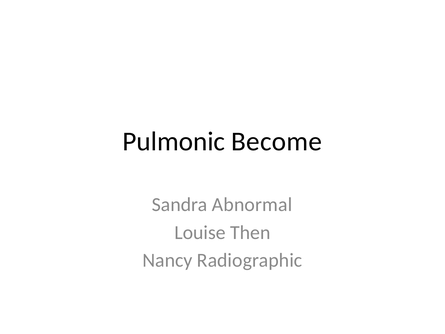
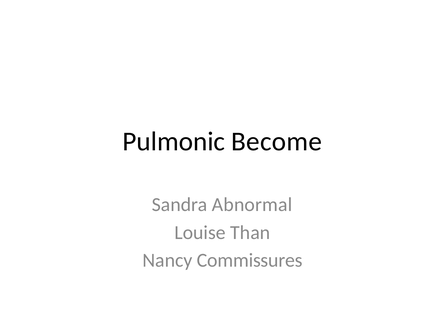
Then: Then -> Than (250, 232)
Radiographic: Radiographic -> Commissures (250, 260)
